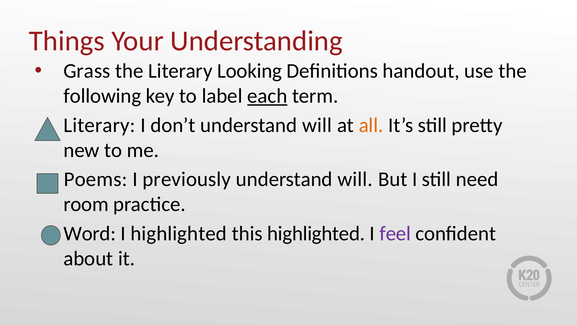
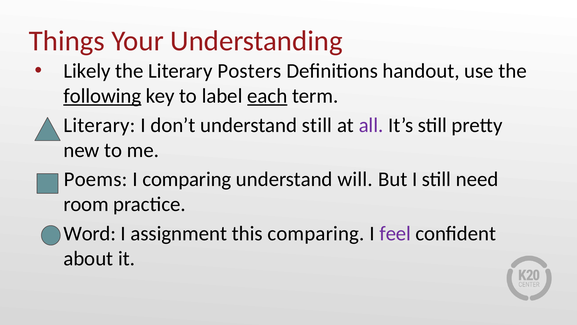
Grass: Grass -> Likely (87, 71)
Looking: Looking -> Posters (249, 71)
following underline: none -> present (102, 96)
don’t understand will: will -> still (317, 125)
all colour: orange -> purple (371, 125)
I previously: previously -> comparing (187, 179)
I highlighted: highlighted -> assignment (179, 233)
this highlighted: highlighted -> comparing (316, 233)
